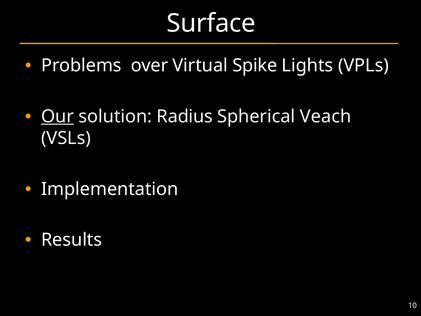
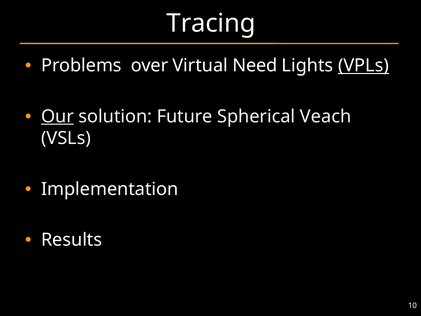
Surface: Surface -> Tracing (211, 23)
Spike: Spike -> Need (255, 66)
VPLs underline: none -> present (363, 66)
Radius: Radius -> Future (185, 116)
